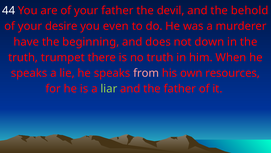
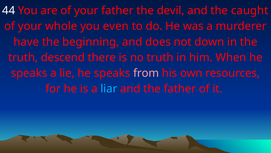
behold: behold -> caught (250, 11)
desire: desire -> whole (61, 26)
trumpet: trumpet -> descend (63, 57)
liar colour: light green -> light blue (109, 88)
